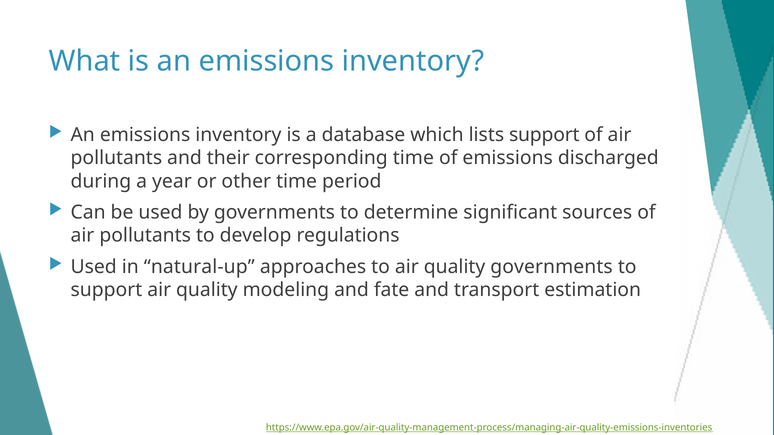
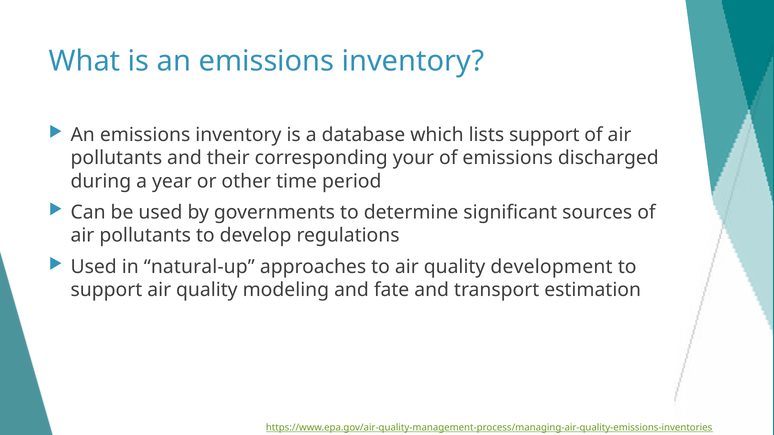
corresponding time: time -> your (413, 158)
quality governments: governments -> development (551, 267)
